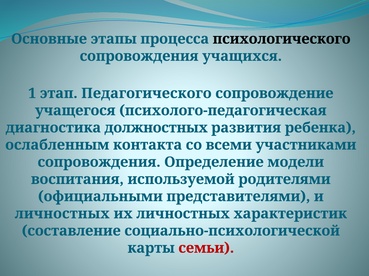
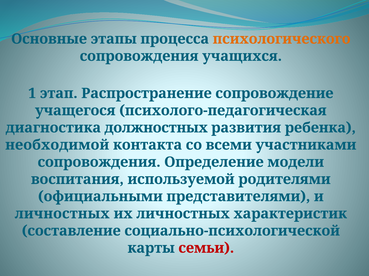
психологического colour: black -> orange (282, 39)
Педагогического: Педагогического -> Распространение (147, 94)
ослабленным: ослабленным -> необходимой (57, 145)
